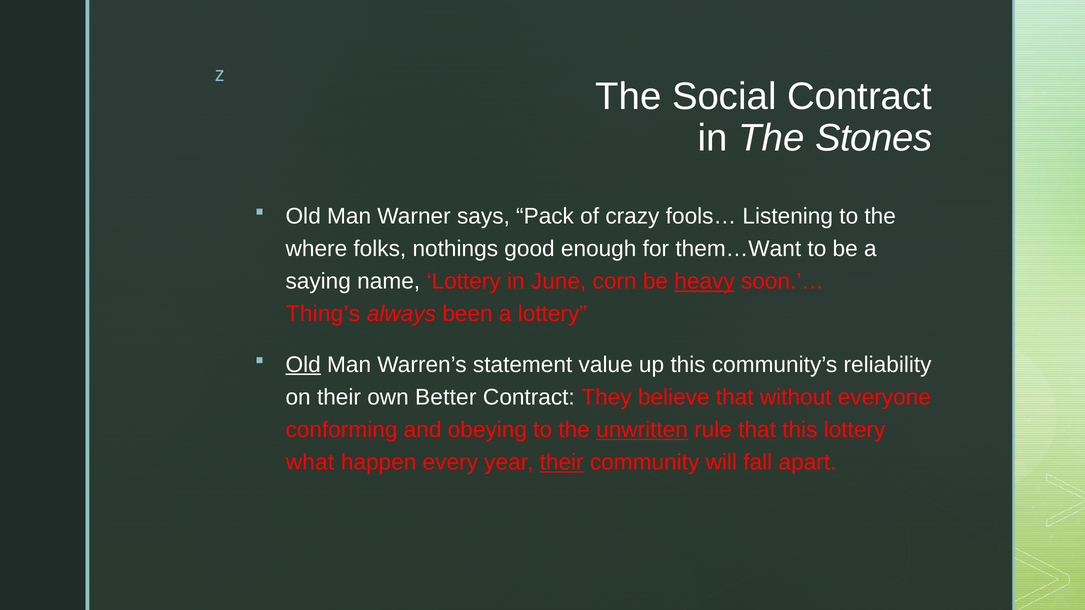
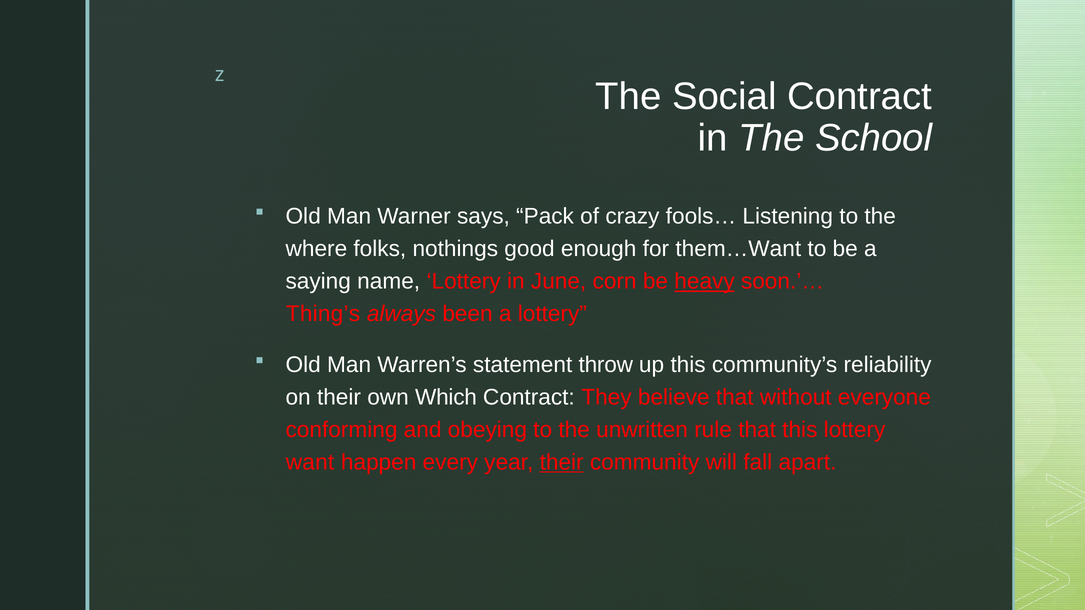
Stones: Stones -> School (874, 138)
Old underline: present -> none (303, 365)
value: value -> throw (606, 365)
Better: Better -> Which (446, 397)
unwritten underline: present -> none (642, 430)
what: what -> want (310, 463)
